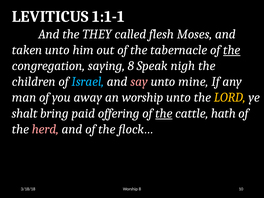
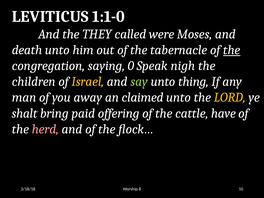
1:1-1: 1:1-1 -> 1:1-0 (108, 17)
flesh: flesh -> were (162, 34)
taken: taken -> death (27, 50)
saying 8: 8 -> 0 (131, 66)
Israel colour: light blue -> yellow (88, 82)
say colour: pink -> light green (139, 82)
mine: mine -> thing (194, 82)
an worship: worship -> claimed (143, 97)
the underline: present -> none (164, 113)
hath: hath -> have (223, 113)
